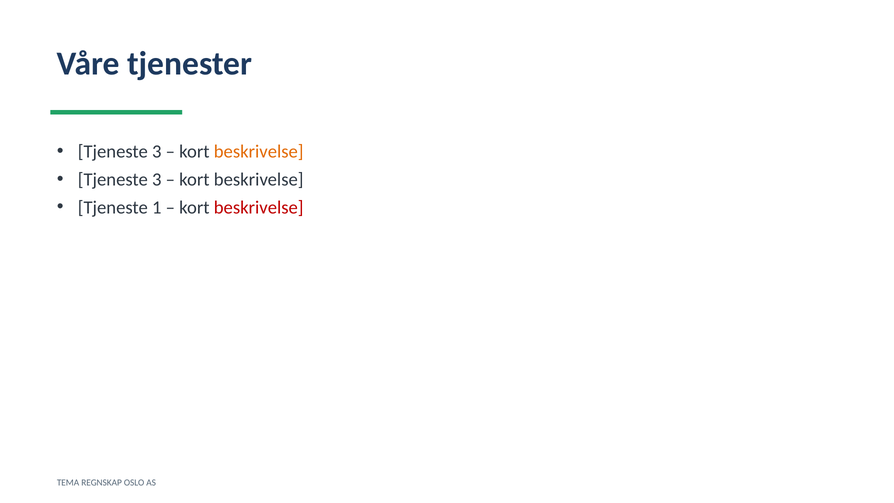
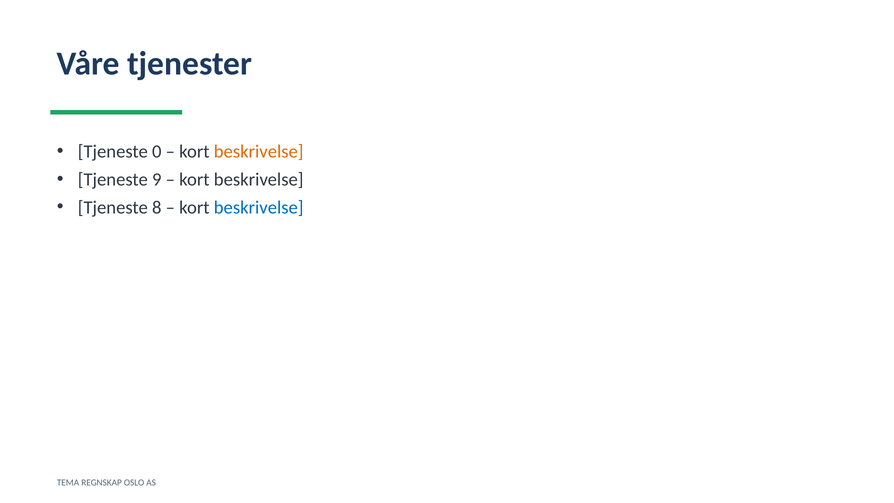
3: 3 -> 0 (157, 151)
3: 3 -> 9 (157, 179)
1: 1 -> 8 (157, 207)
beskrivelse colour: red -> blue (259, 207)
